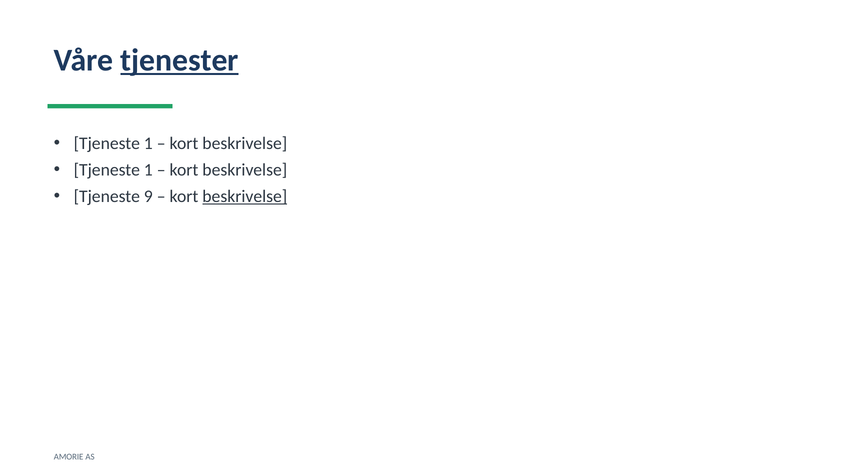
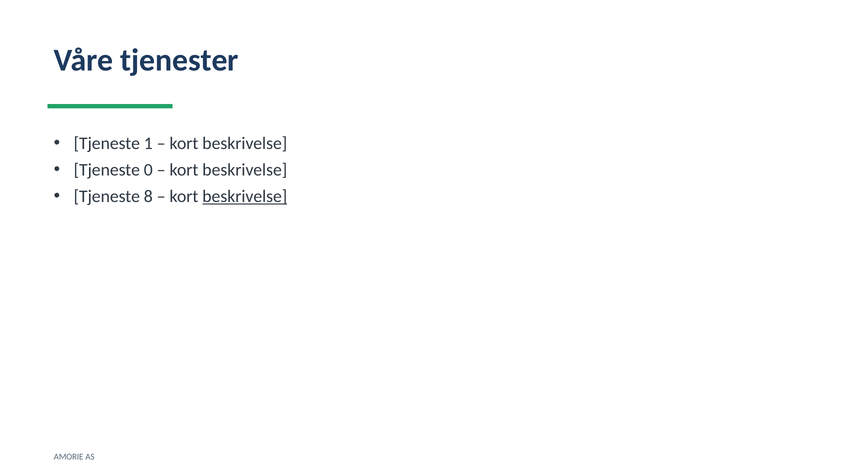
tjenester underline: present -> none (180, 60)
1: 1 -> 0 (148, 170)
9: 9 -> 8 (148, 196)
